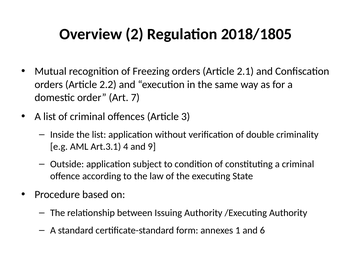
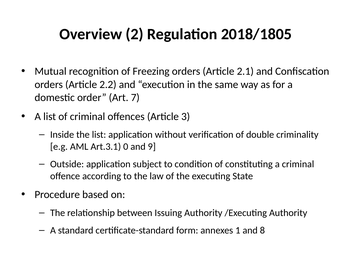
4: 4 -> 0 (126, 146)
6: 6 -> 8 (262, 230)
